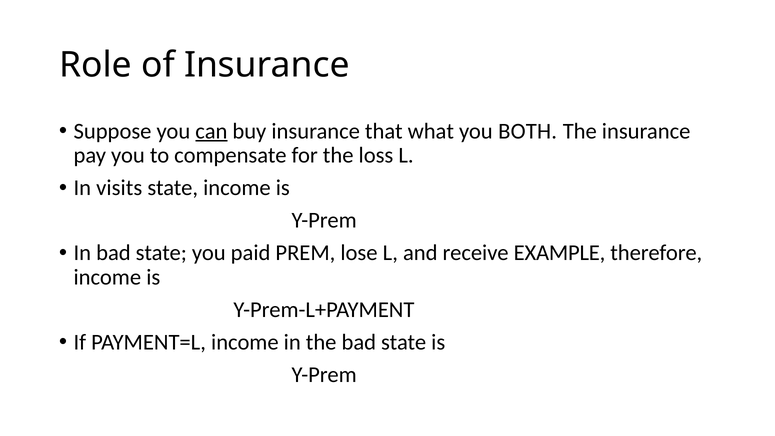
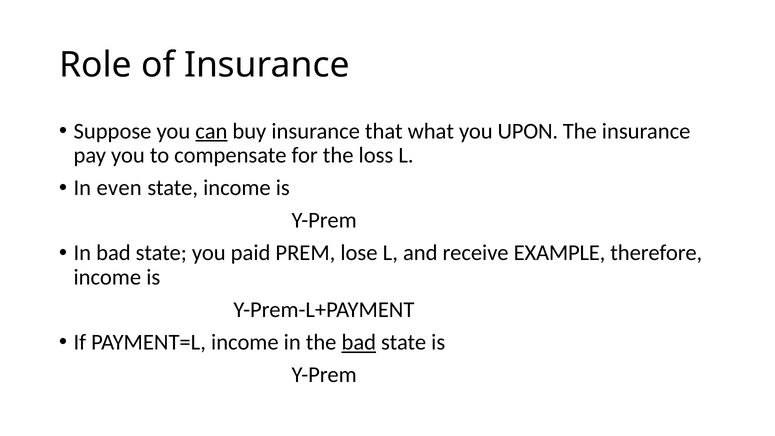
BOTH: BOTH -> UPON (528, 131)
visits: visits -> even (119, 188)
bad underline: none -> present (359, 342)
